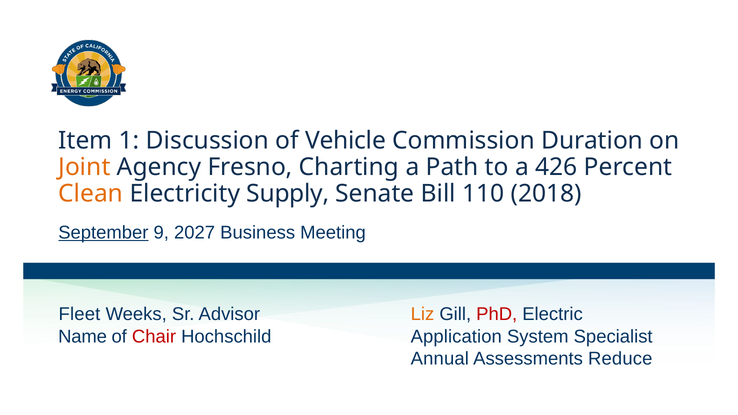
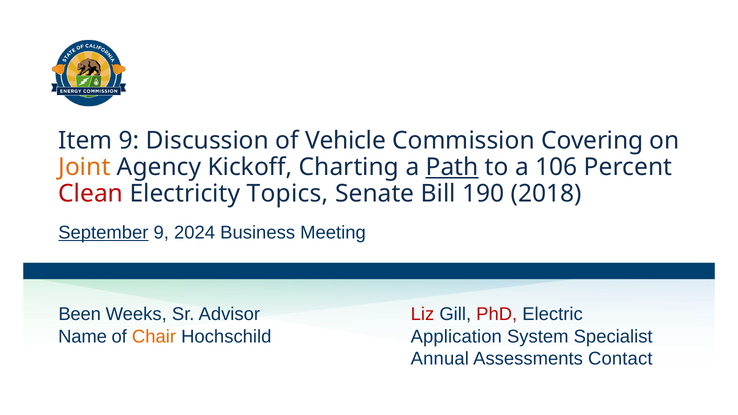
Item 1: 1 -> 9 (129, 141)
Duration: Duration -> Covering (592, 141)
Fresno: Fresno -> Kickoff (250, 167)
Path underline: none -> present (452, 167)
426: 426 -> 106 (556, 167)
Clean colour: orange -> red (91, 194)
Supply: Supply -> Topics (288, 194)
110: 110 -> 190 (483, 194)
2027: 2027 -> 2024 (195, 233)
Fleet: Fleet -> Been (80, 314)
Liz colour: orange -> red (422, 314)
Chair colour: red -> orange (154, 337)
Reduce: Reduce -> Contact (620, 359)
